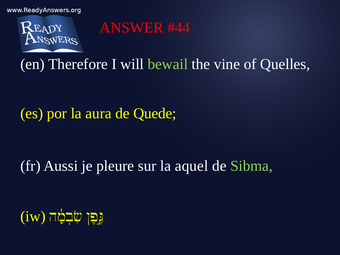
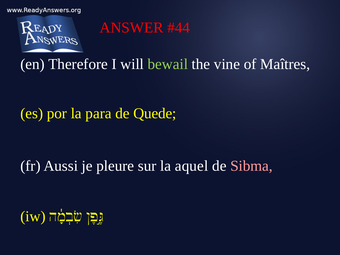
Quelles: Quelles -> Maîtres (285, 64)
aura: aura -> para (98, 113)
Sibma colour: light green -> pink (251, 166)
